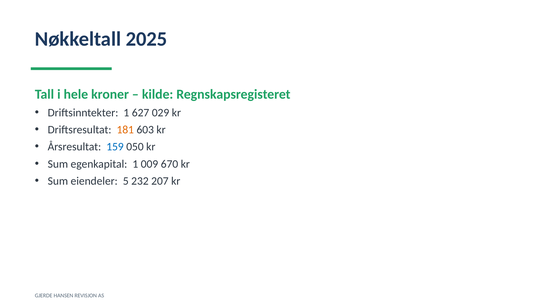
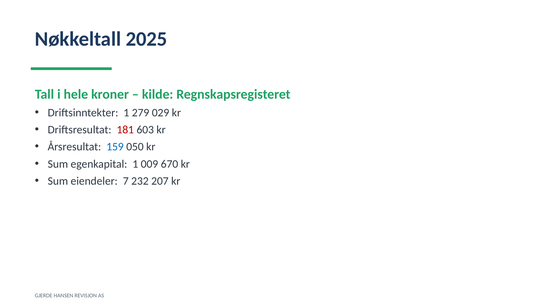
627: 627 -> 279 (141, 113)
181 colour: orange -> red (125, 130)
5: 5 -> 7 (126, 181)
